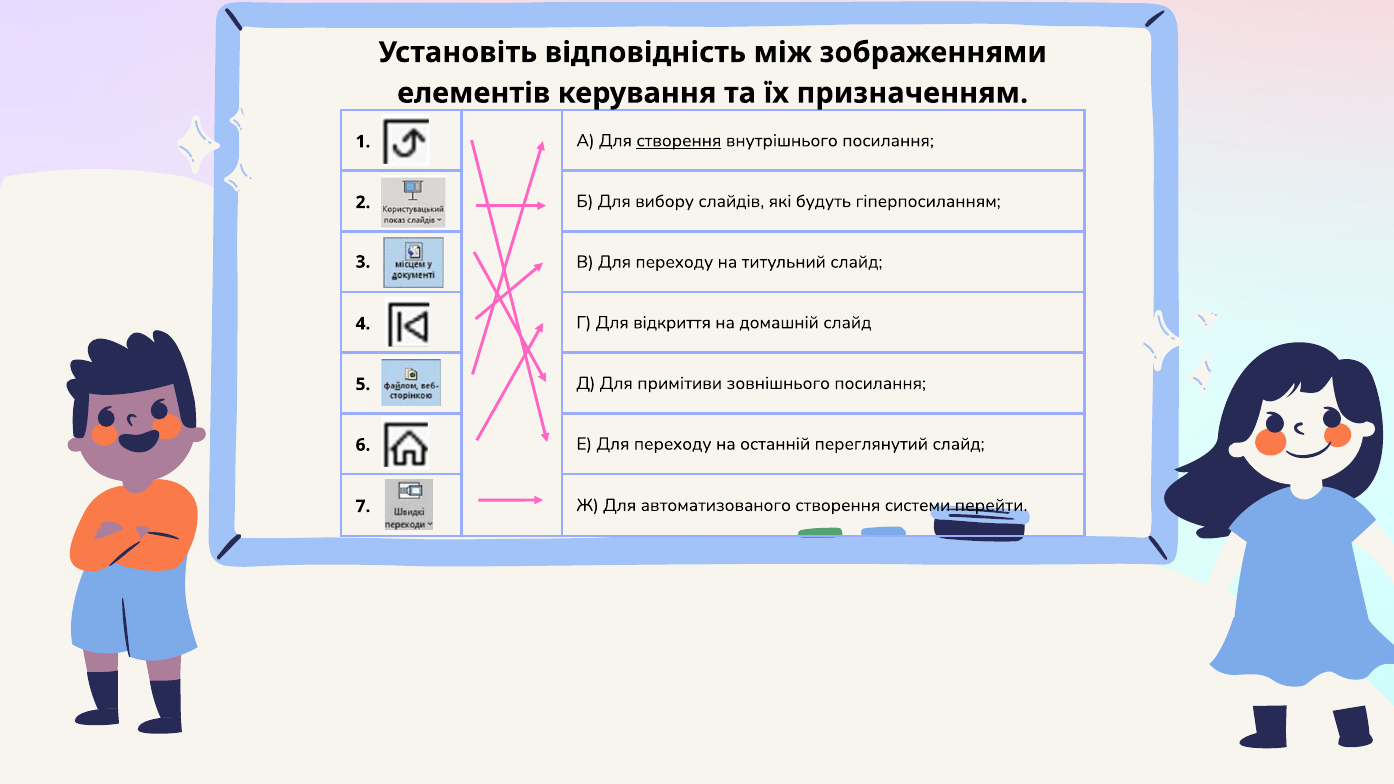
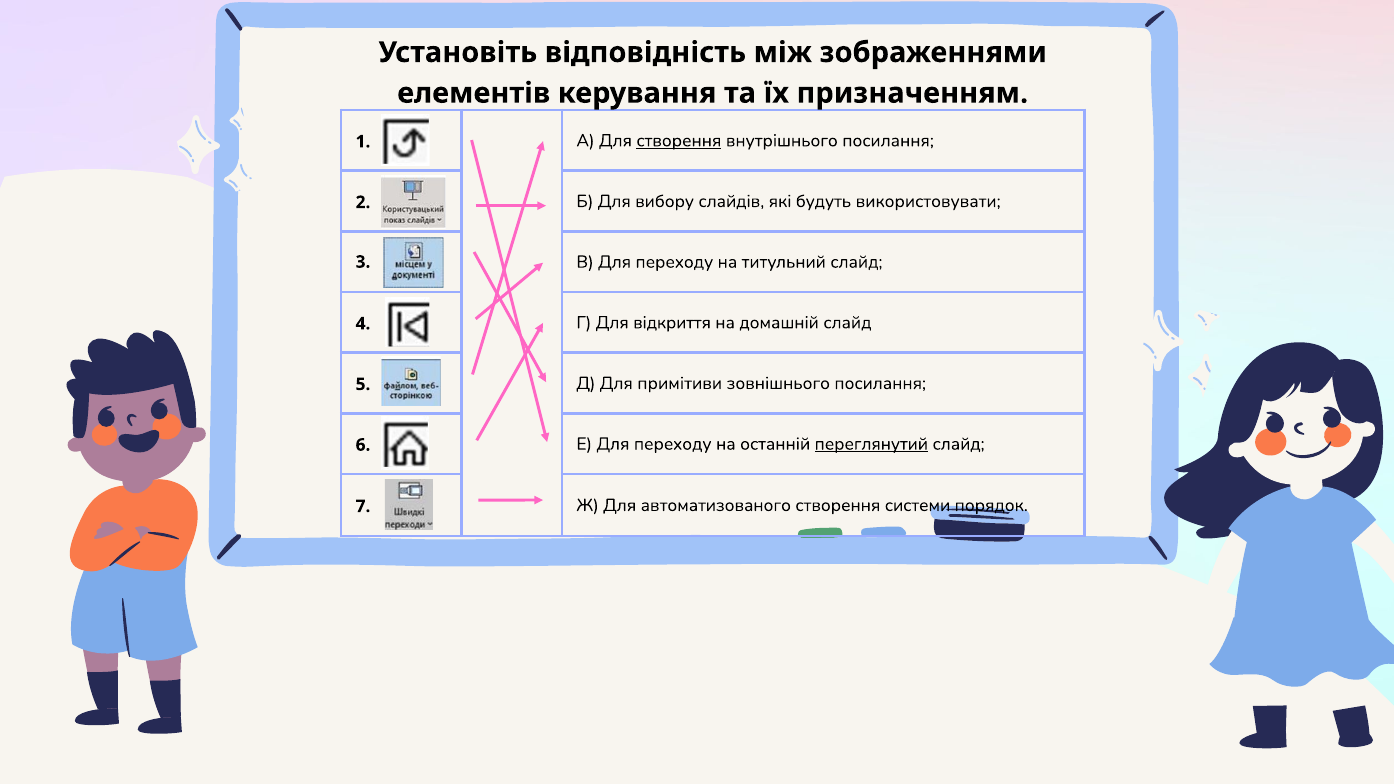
гіперпосиланням: гіперпосиланням -> використовувати (928, 201)
переглянутий underline: none -> present (871, 444)
перейти: перейти -> порядок (991, 505)
